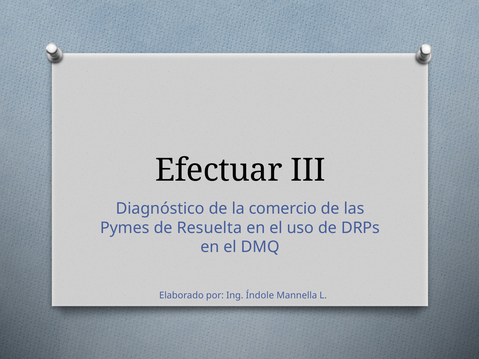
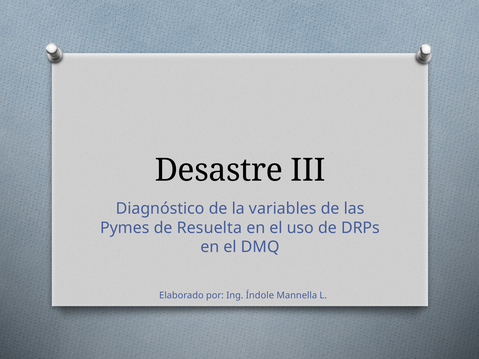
Efectuar: Efectuar -> Desastre (219, 170)
comercio: comercio -> variables (283, 209)
